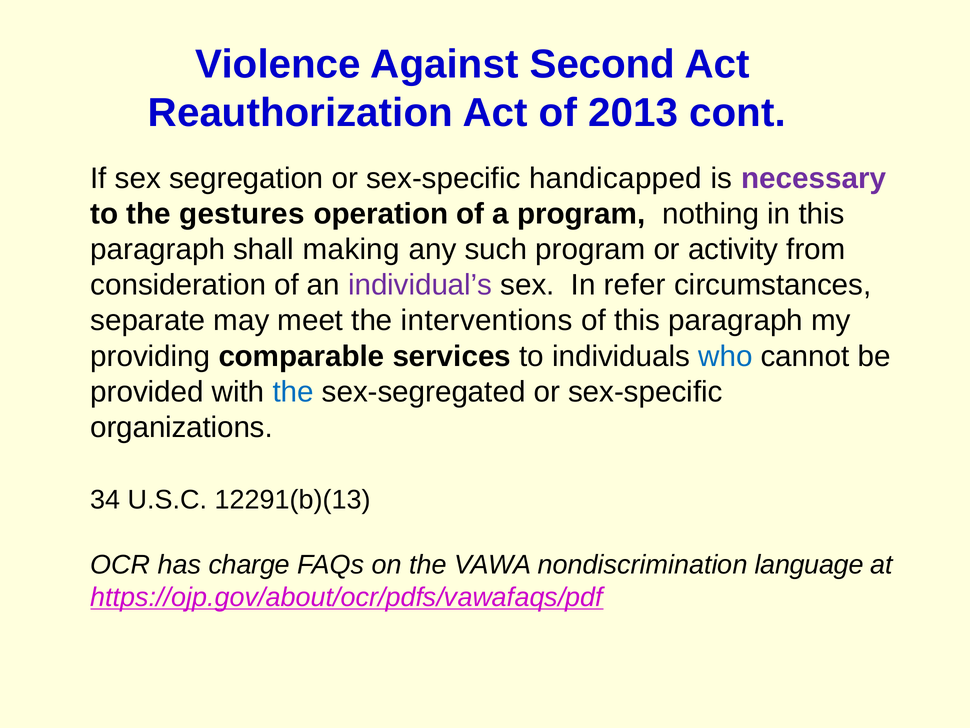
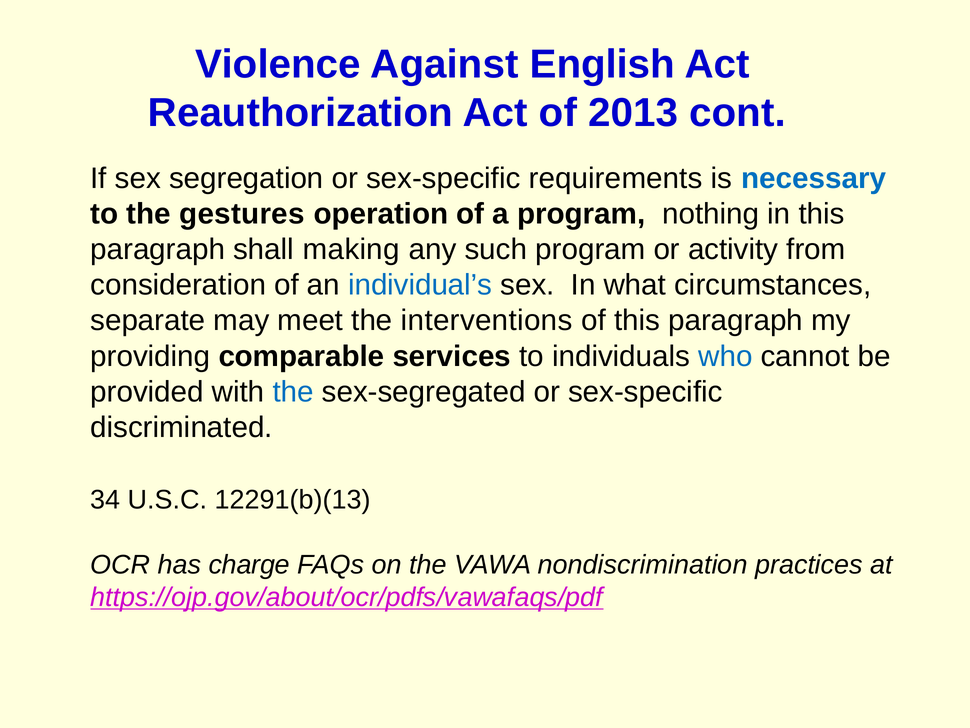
Second: Second -> English (602, 64)
handicapped: handicapped -> requirements (616, 178)
necessary colour: purple -> blue (814, 178)
individual’s colour: purple -> blue (420, 285)
refer: refer -> what (635, 285)
organizations: organizations -> discriminated (182, 427)
language: language -> practices (809, 564)
